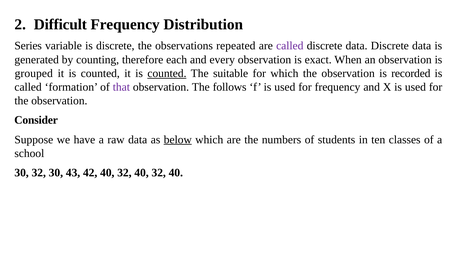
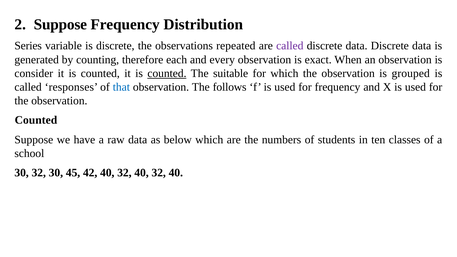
Difficult: Difficult -> Suppose (60, 24)
grouped: grouped -> consider (34, 73)
recorded: recorded -> grouped (411, 73)
formation: formation -> responses (71, 87)
that colour: purple -> blue (121, 87)
Consider: Consider -> Counted (36, 120)
below underline: present -> none (178, 140)
43: 43 -> 45 (73, 173)
